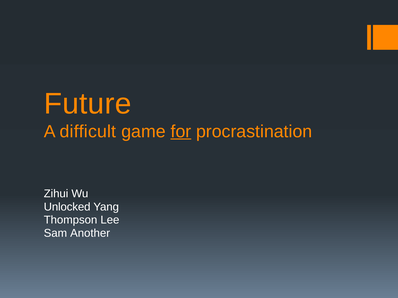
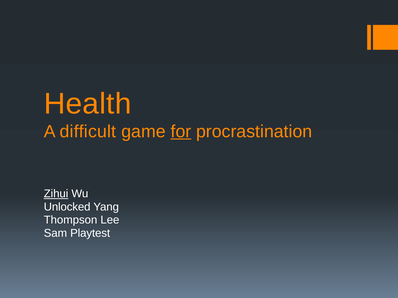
Future: Future -> Health (88, 104)
Zihui underline: none -> present (56, 194)
Another: Another -> Playtest (90, 233)
